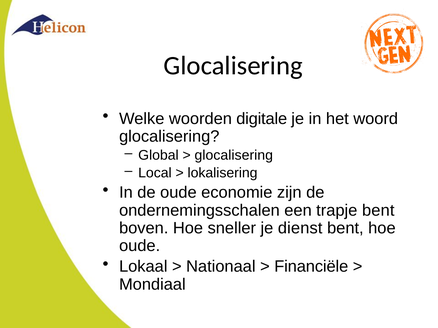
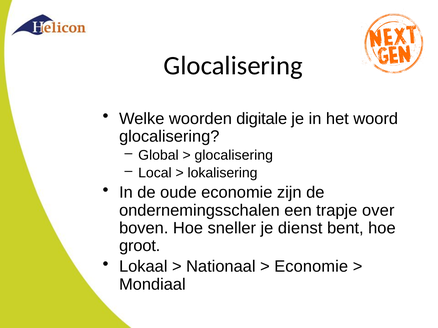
trapje bent: bent -> over (378, 211)
oude: oude -> groot (140, 246)
Financiële: Financiële -> Economie (311, 267)
